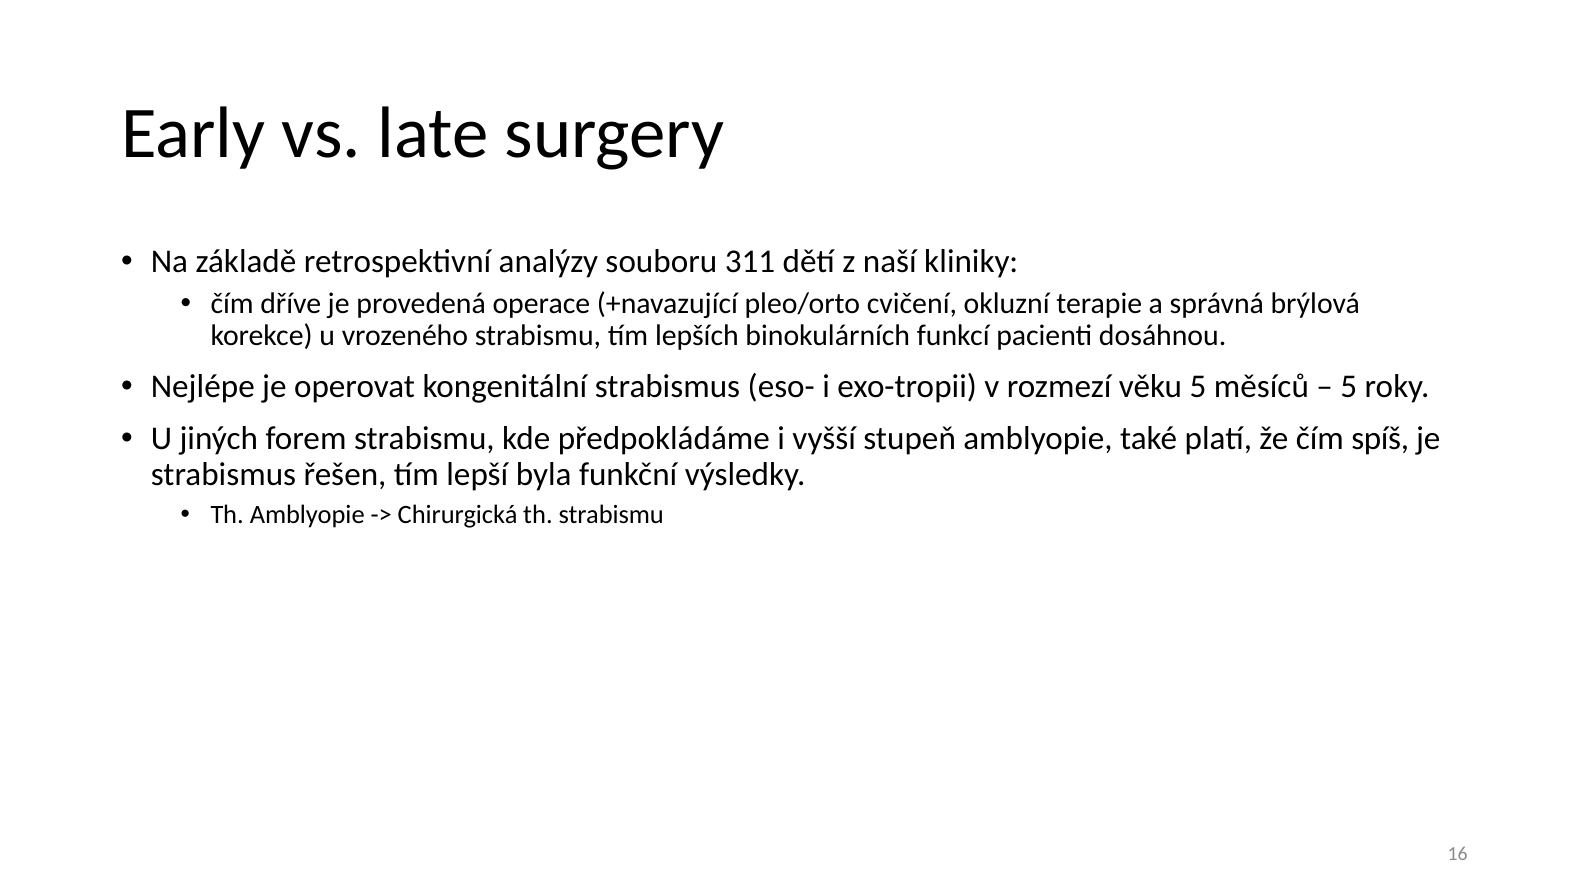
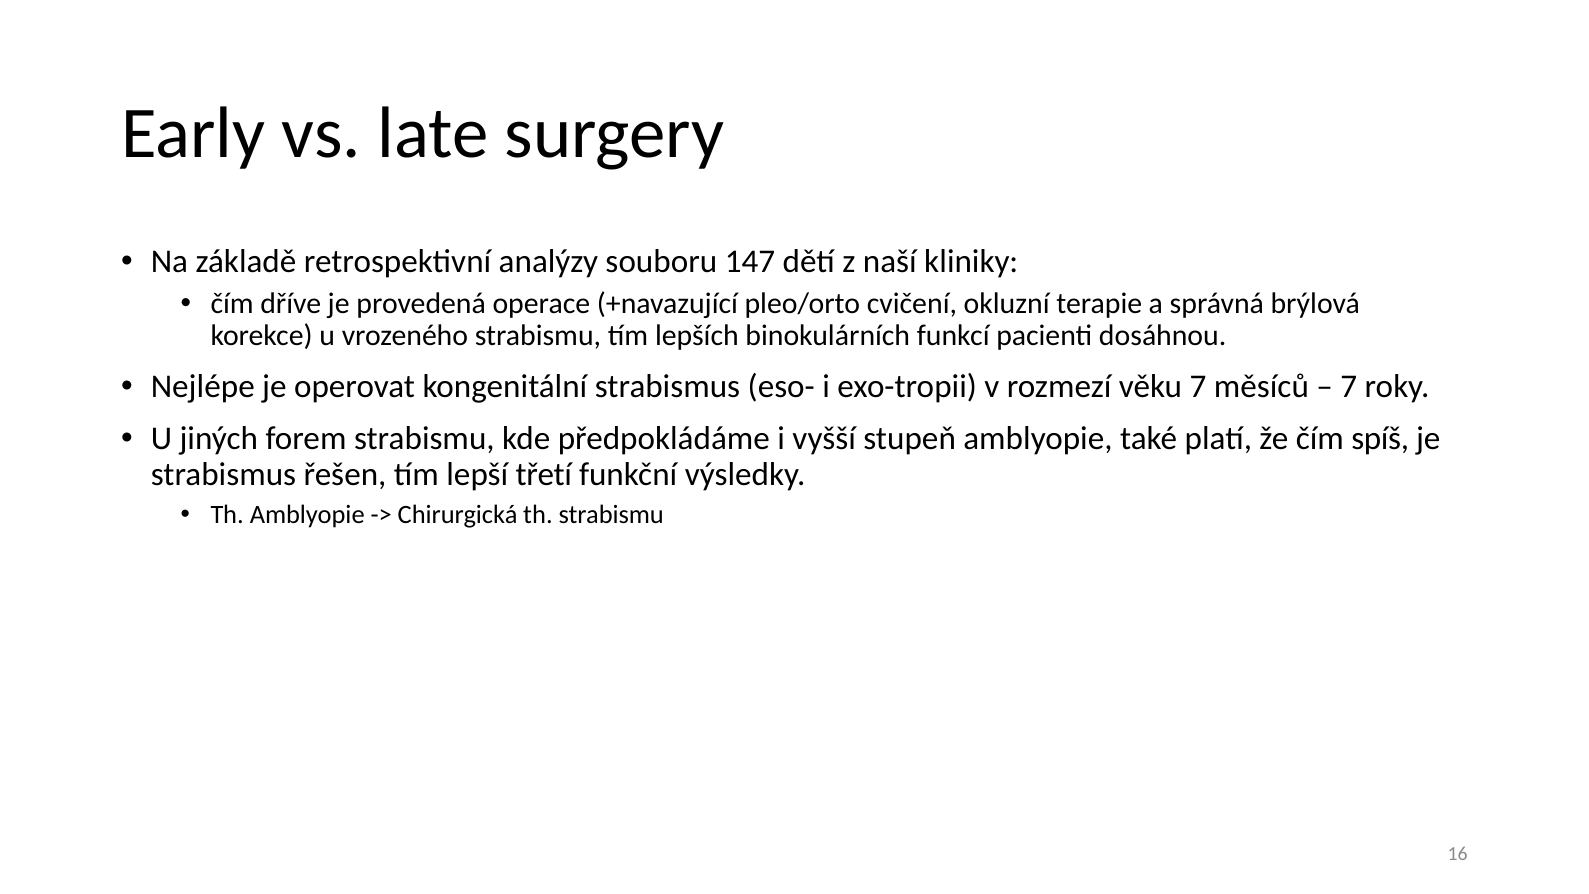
311: 311 -> 147 (750, 262)
věku 5: 5 -> 7 (1198, 387)
5: 5 -> 7 (1349, 387)
byla: byla -> třetí (544, 475)
